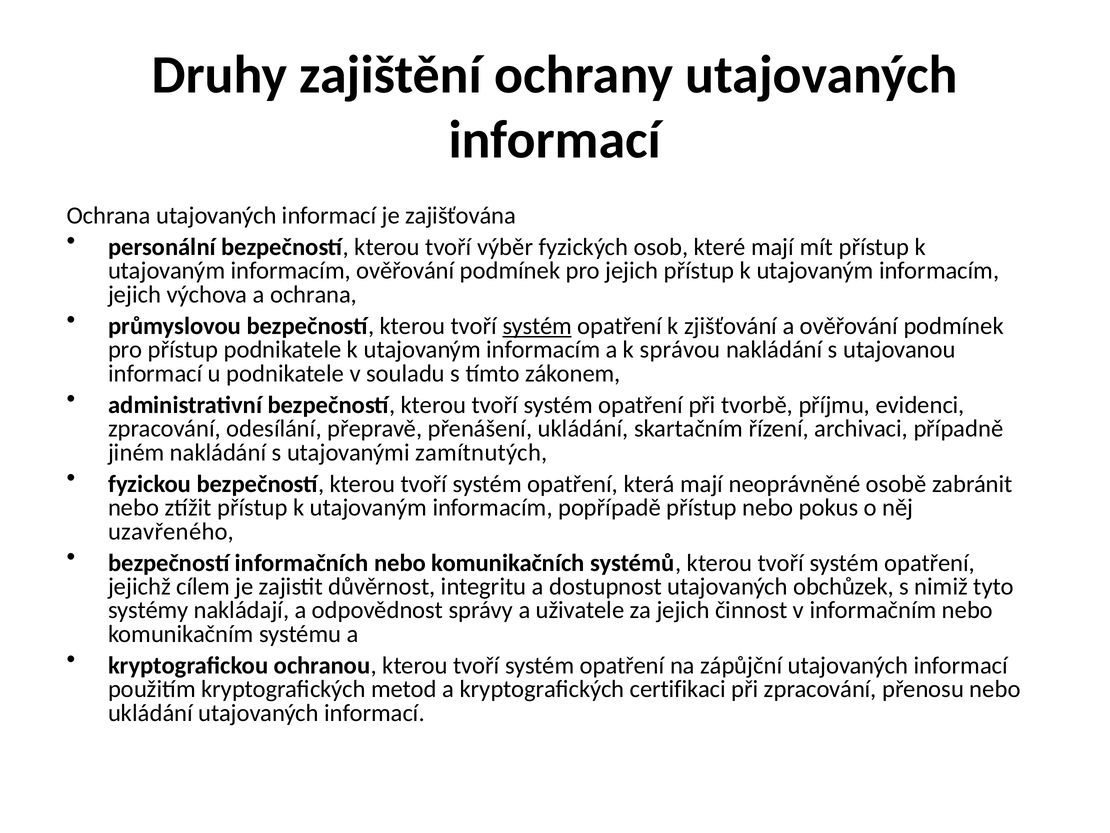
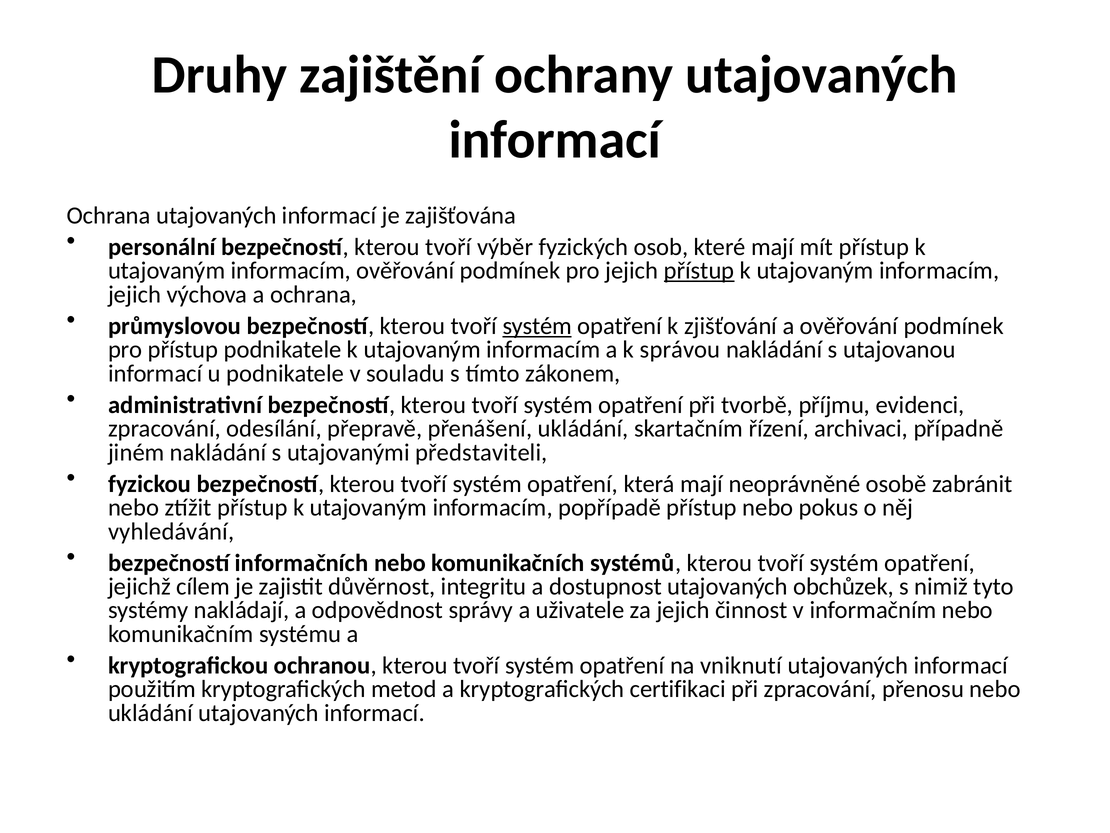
přístup underline: none -> present (699, 271)
zamítnutých: zamítnutých -> představiteli (481, 452)
uzavřeného: uzavřeného -> vyhledávání (171, 531)
zápůjční: zápůjční -> vniknutí (741, 665)
